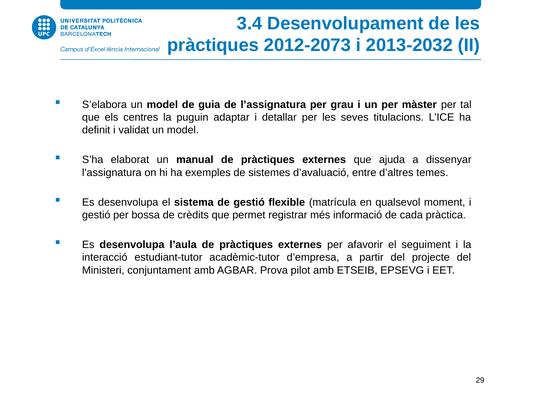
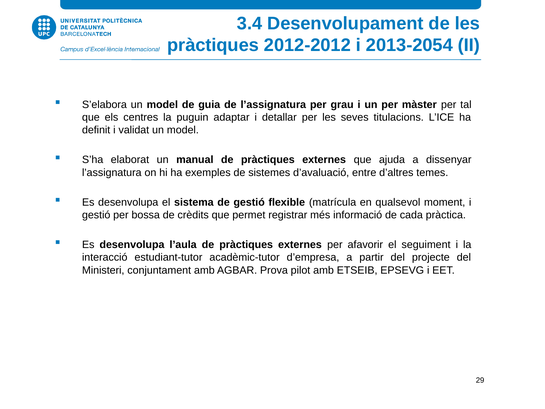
2012-2073: 2012-2073 -> 2012-2012 (307, 45)
2013-2032: 2013-2032 -> 2013-2054 (409, 45)
